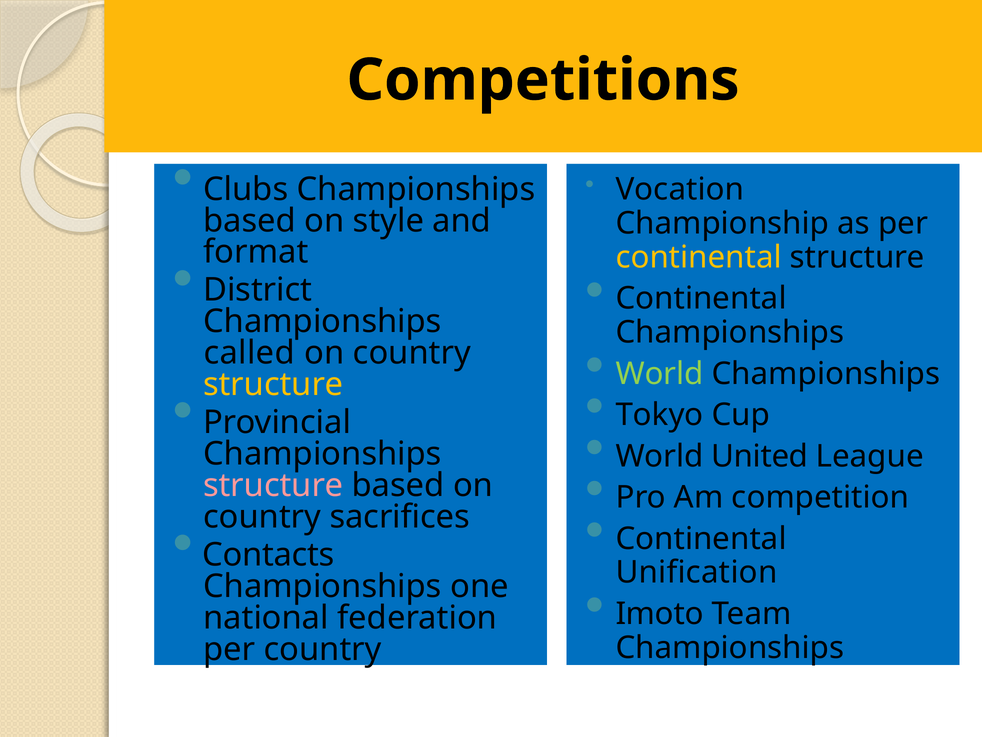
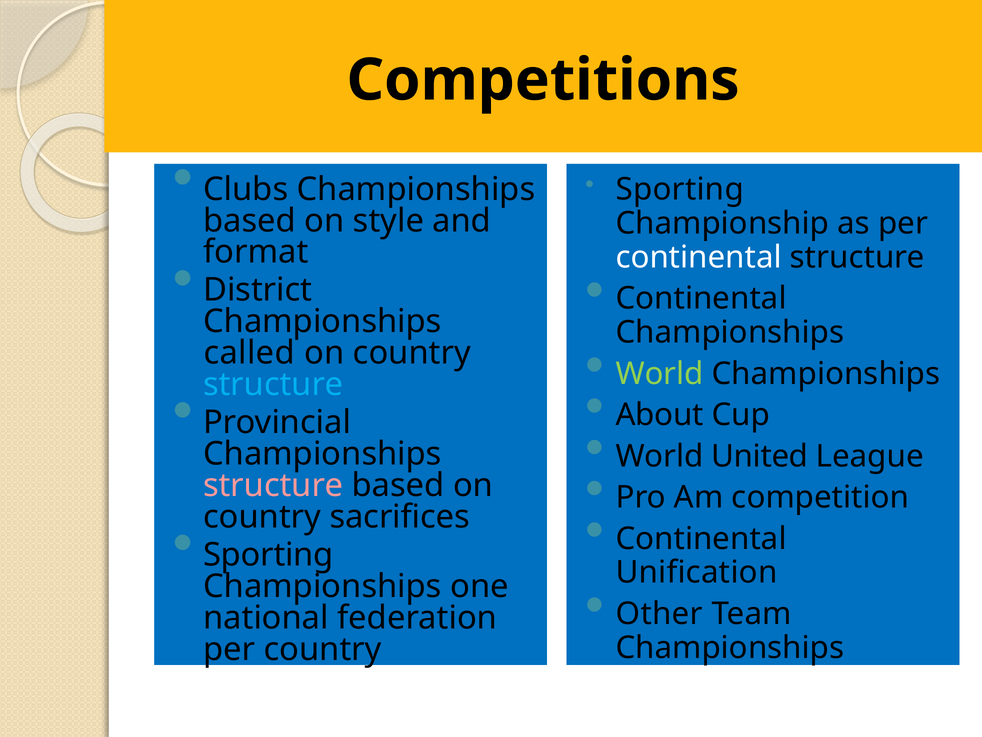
Vocation: Vocation -> Sporting (680, 189)
continental colour: yellow -> white (699, 257)
structure colour: yellow -> light blue (273, 384)
Tokyo: Tokyo -> About (660, 415)
Contacts: Contacts -> Sporting (268, 554)
Imoto: Imoto -> Other (659, 613)
